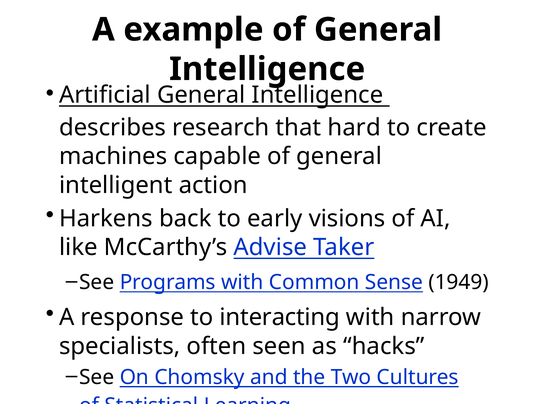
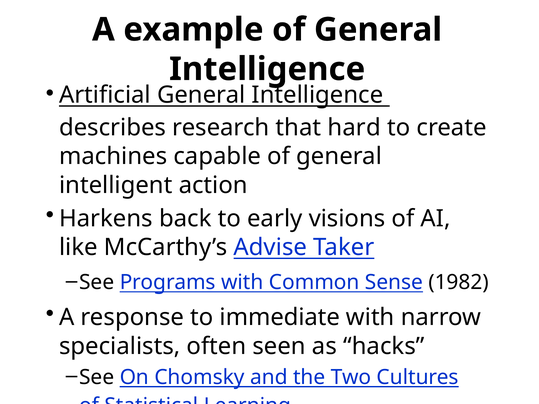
1949: 1949 -> 1982 (459, 282)
interacting: interacting -> immediate (280, 318)
